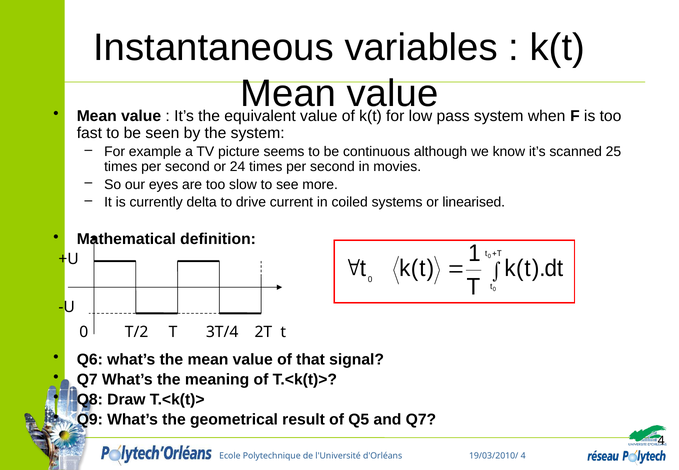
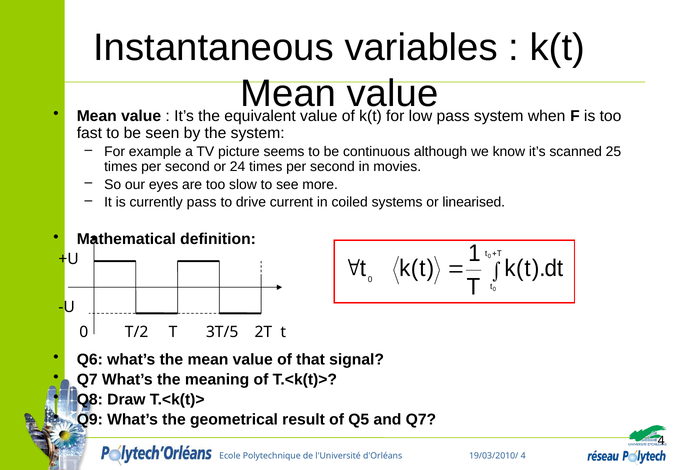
currently delta: delta -> pass (202, 202)
3T/4: 3T/4 -> 3T/5 (222, 332)
